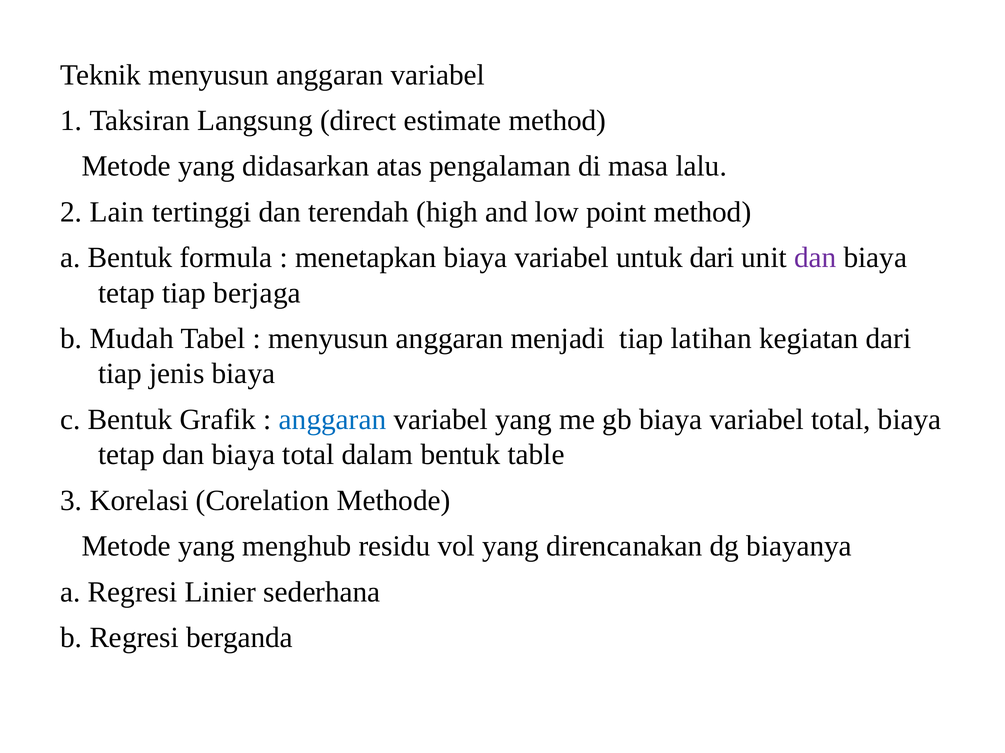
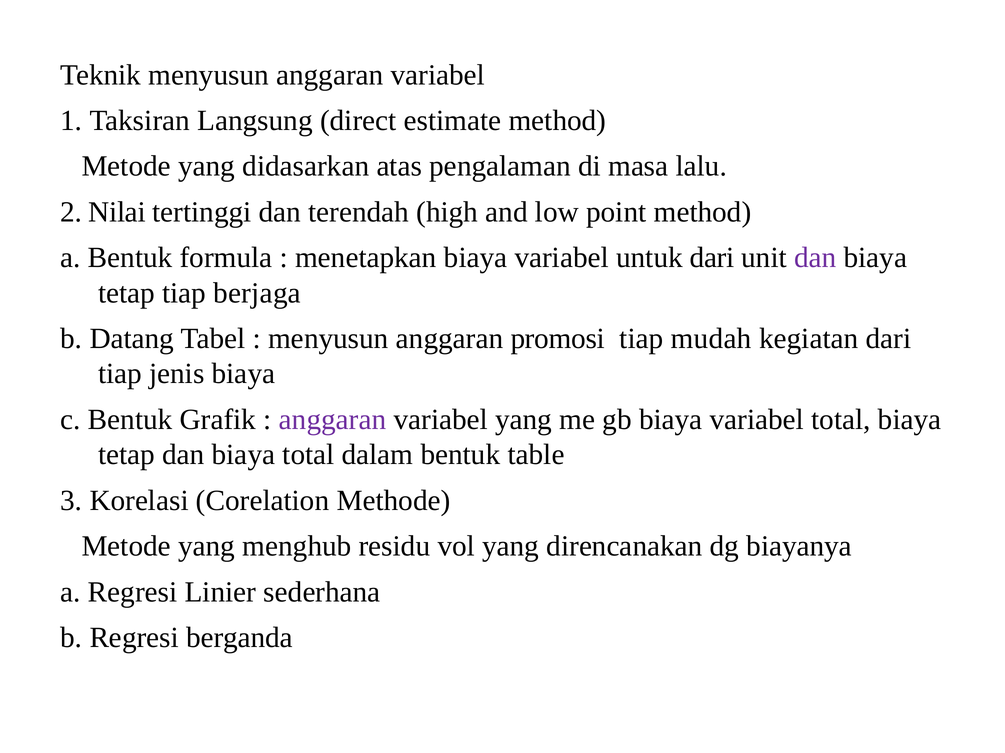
Lain: Lain -> Nilai (117, 212)
Mudah: Mudah -> Datang (132, 339)
menjadi: menjadi -> promosi (558, 339)
latihan: latihan -> mudah (711, 339)
anggaran colour: blue -> purple (333, 420)
